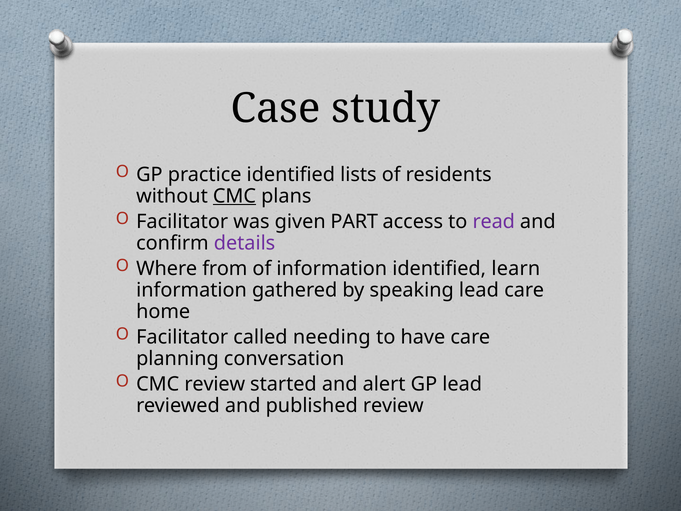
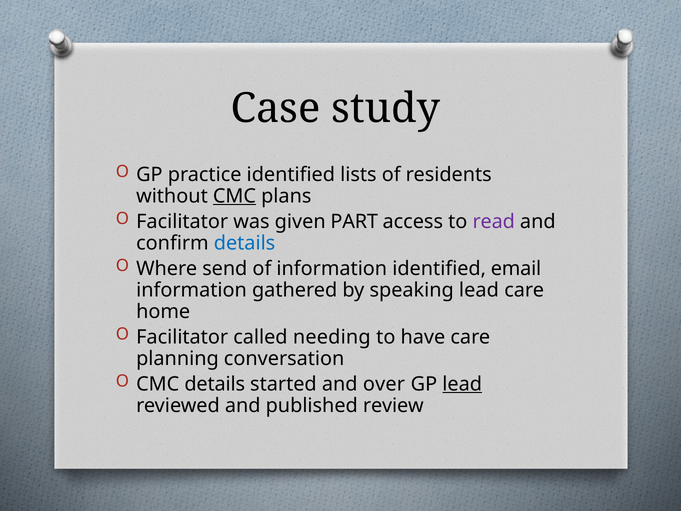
details colour: purple -> blue (245, 243)
from: from -> send (225, 268)
learn: learn -> email (516, 268)
CMC review: review -> details (215, 384)
alert: alert -> over (384, 384)
lead underline: none -> present (462, 384)
